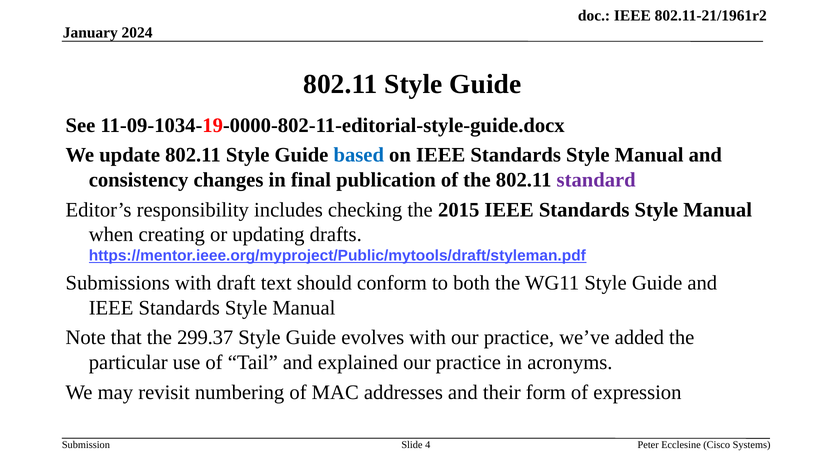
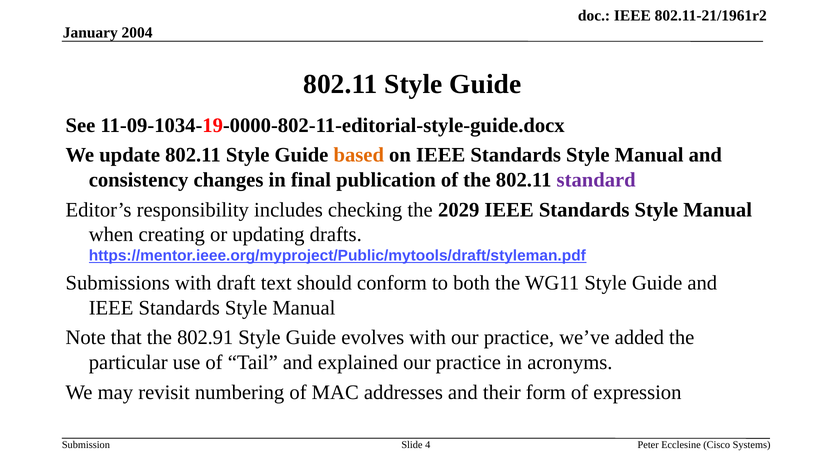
2024: 2024 -> 2004 (137, 33)
based colour: blue -> orange (359, 155)
2015: 2015 -> 2029 (459, 210)
299.37: 299.37 -> 802.91 (205, 338)
